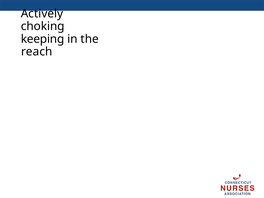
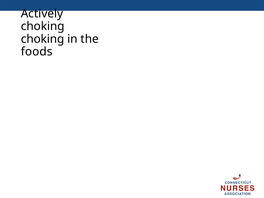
keeping: keeping -> choking (43, 39)
reach: reach -> foods (37, 52)
